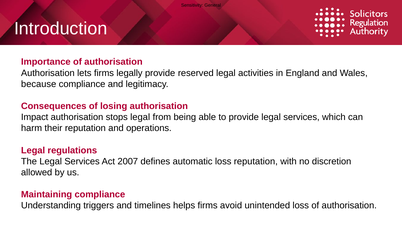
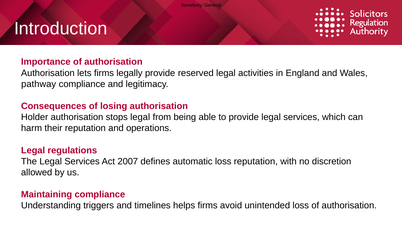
because: because -> pathway (39, 84)
Impact: Impact -> Holder (35, 117)
